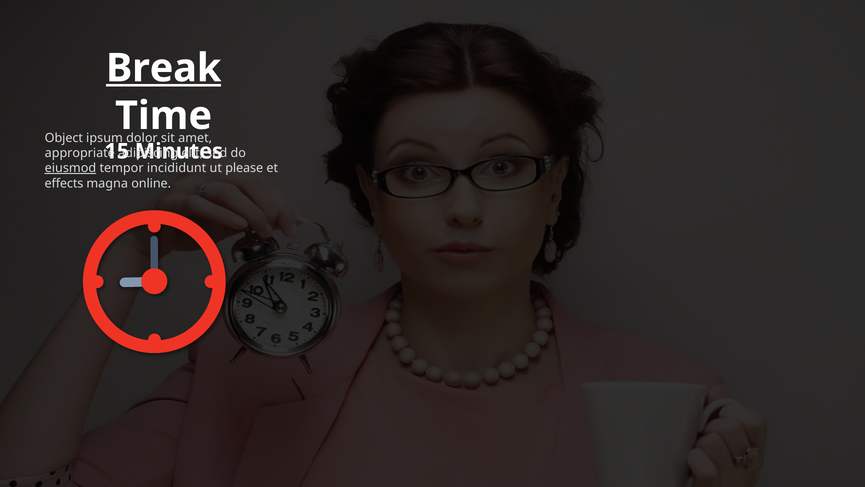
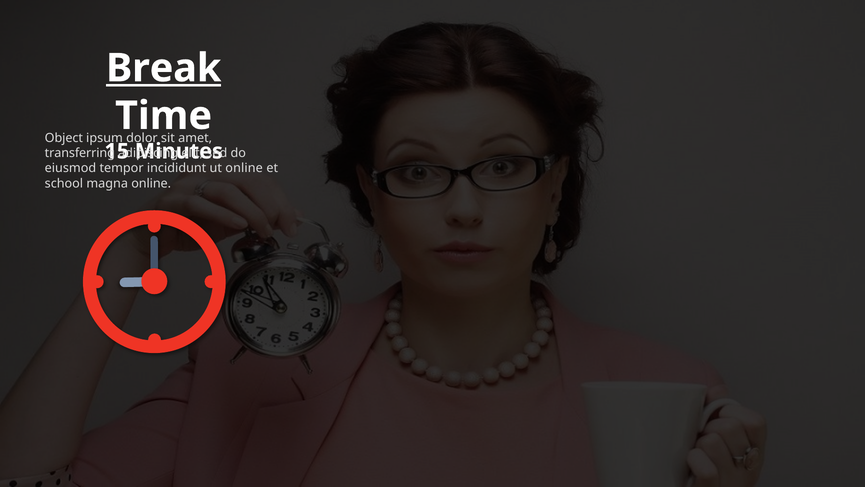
appropriate: appropriate -> transferring (80, 153)
eiusmod underline: present -> none (70, 168)
please: please -> online (244, 168)
effects: effects -> school (64, 183)
